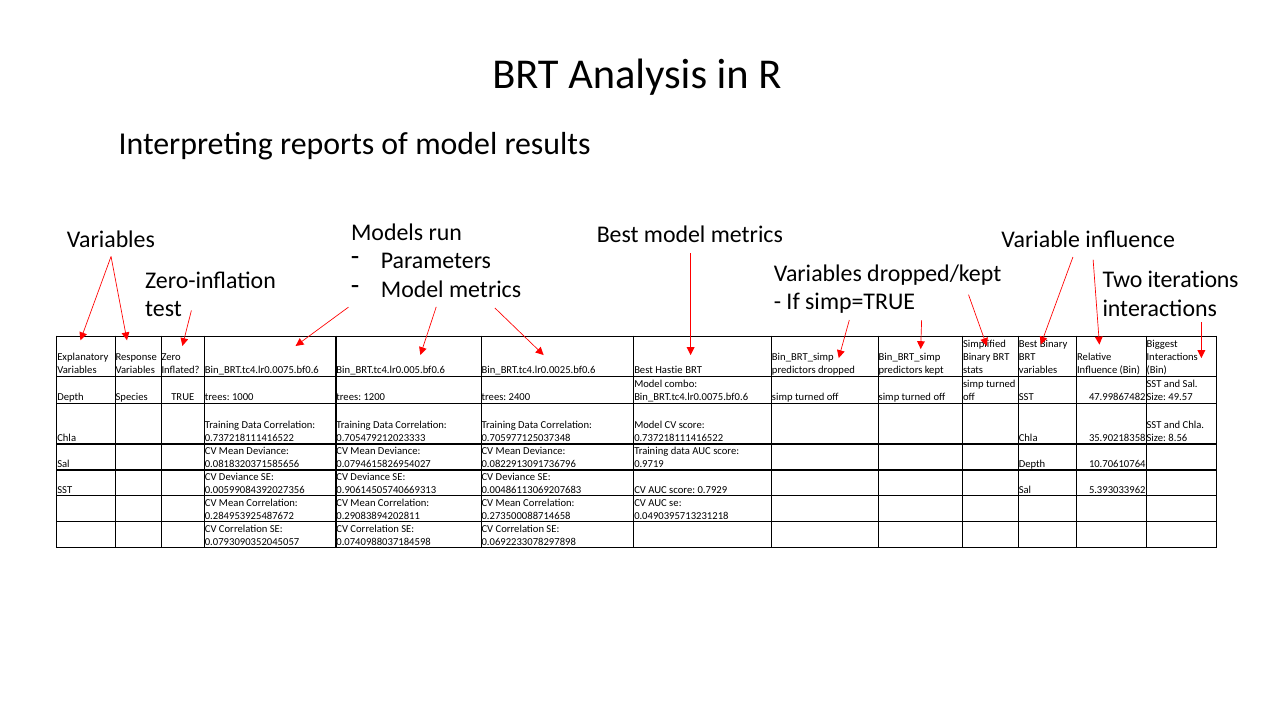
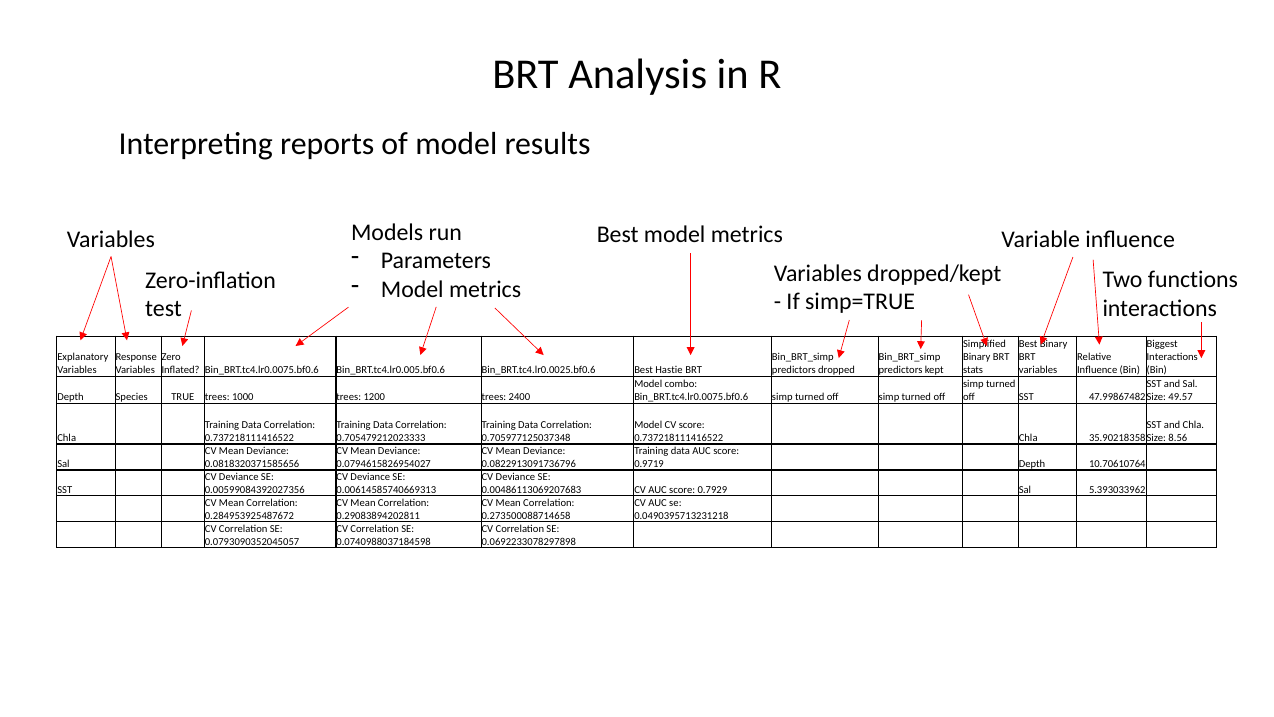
iterations: iterations -> functions (1193, 279)
0.90614505740669313: 0.90614505740669313 -> 0.00614585740669313 (386, 490)
